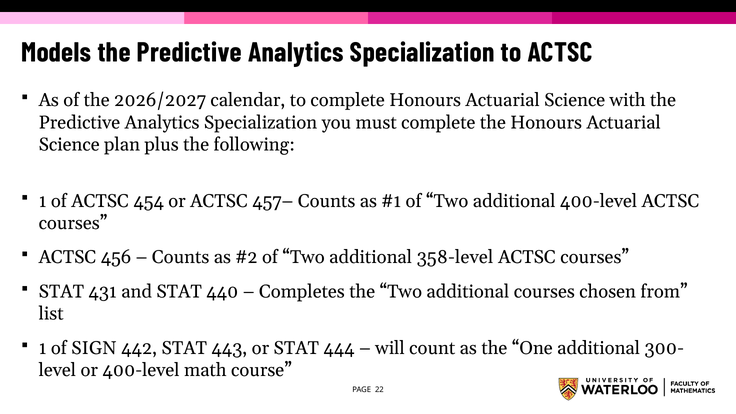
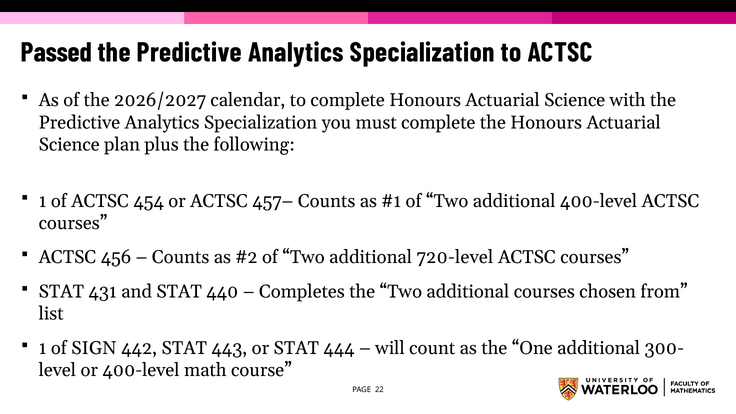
Models: Models -> Passed (56, 53)
358-level: 358-level -> 720-level (455, 257)
